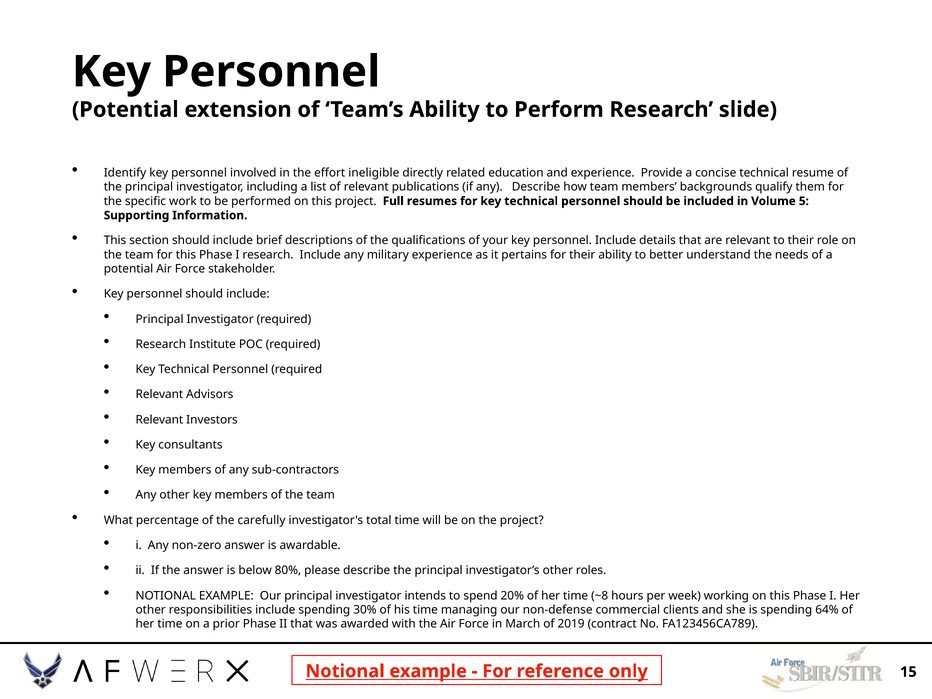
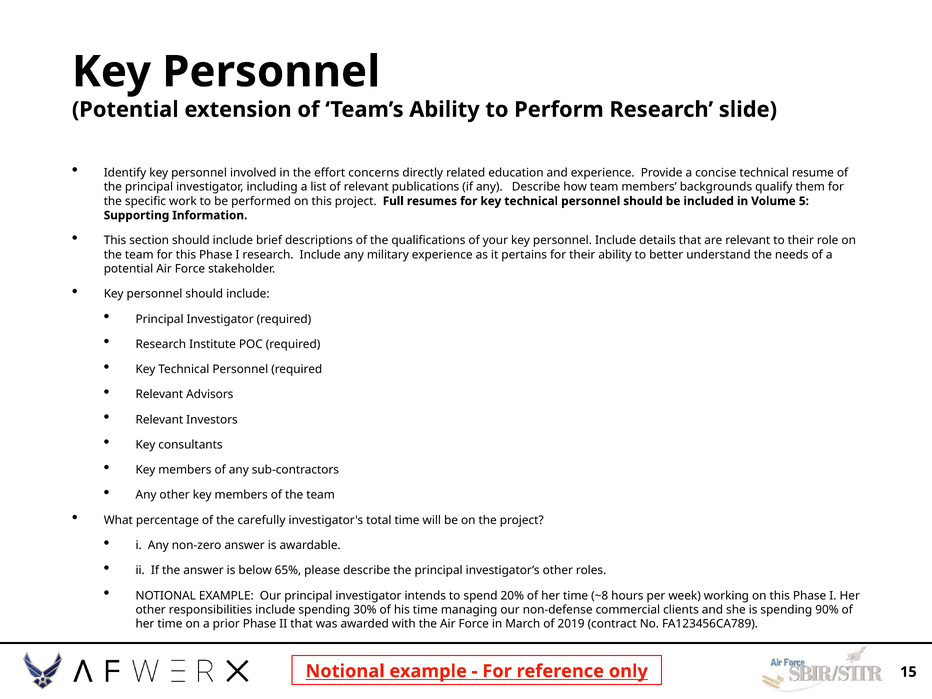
ineligible: ineligible -> concerns (374, 173)
80%: 80% -> 65% (288, 570)
64%: 64% -> 90% (827, 610)
